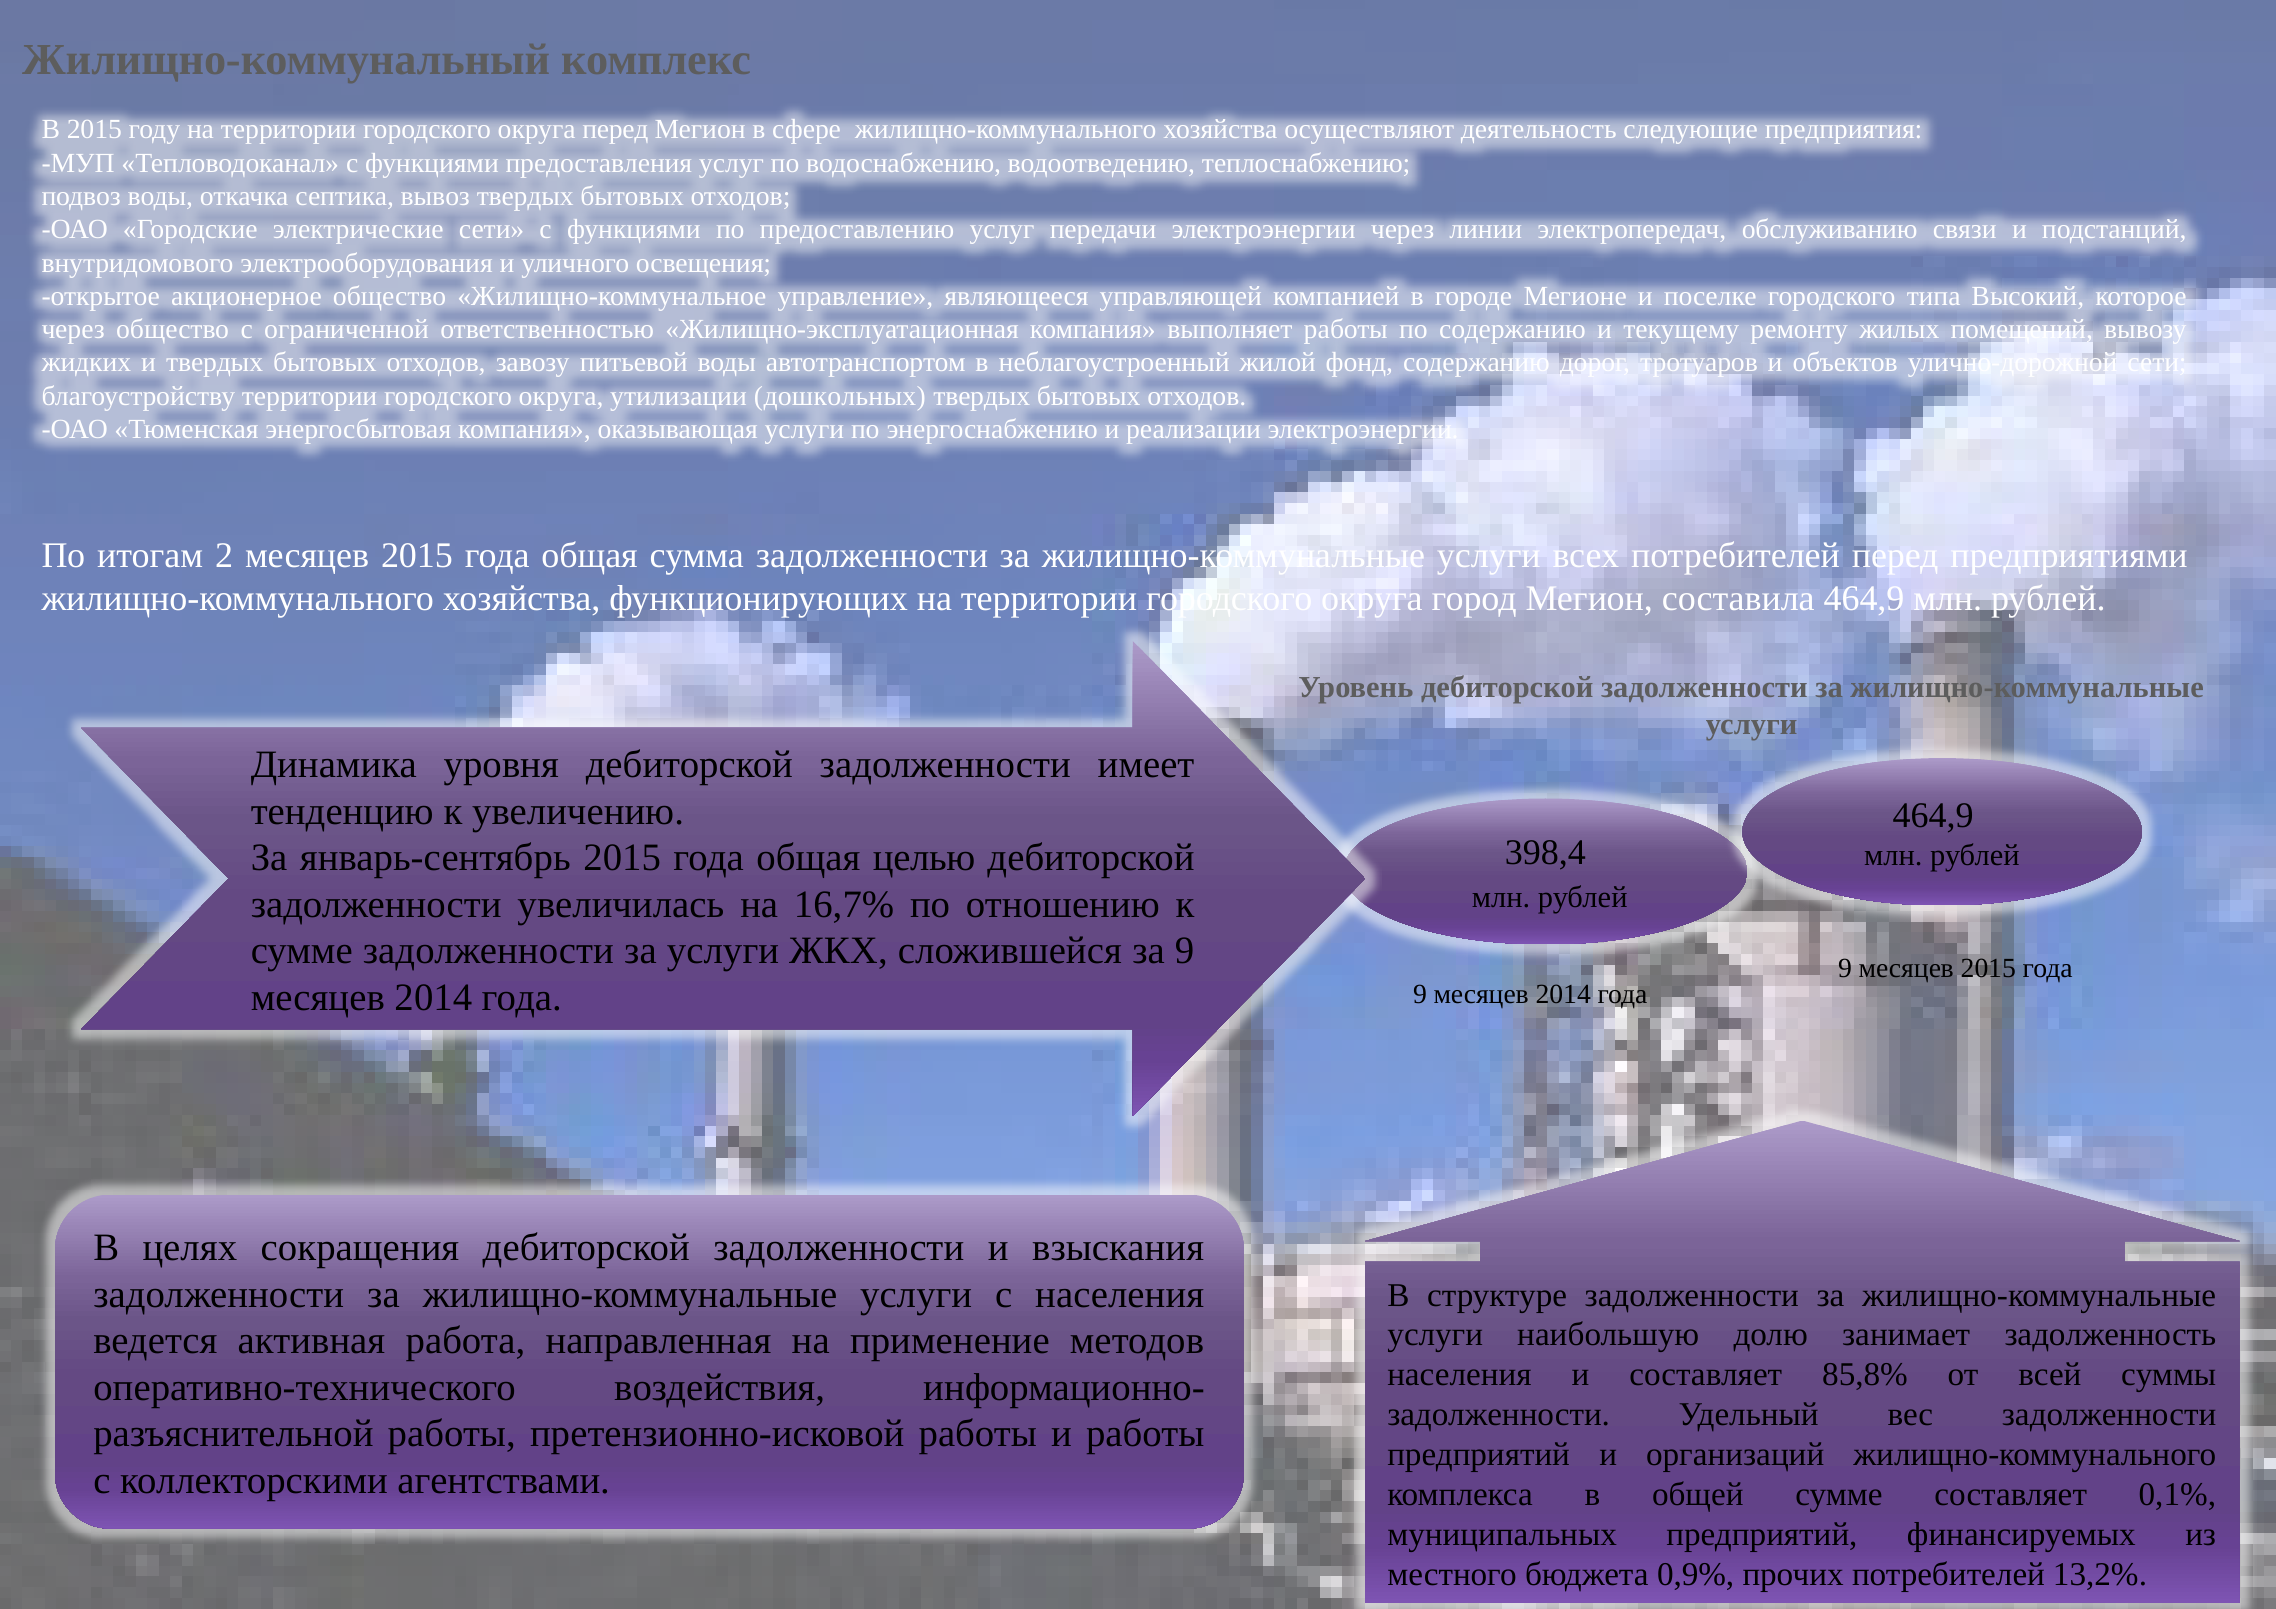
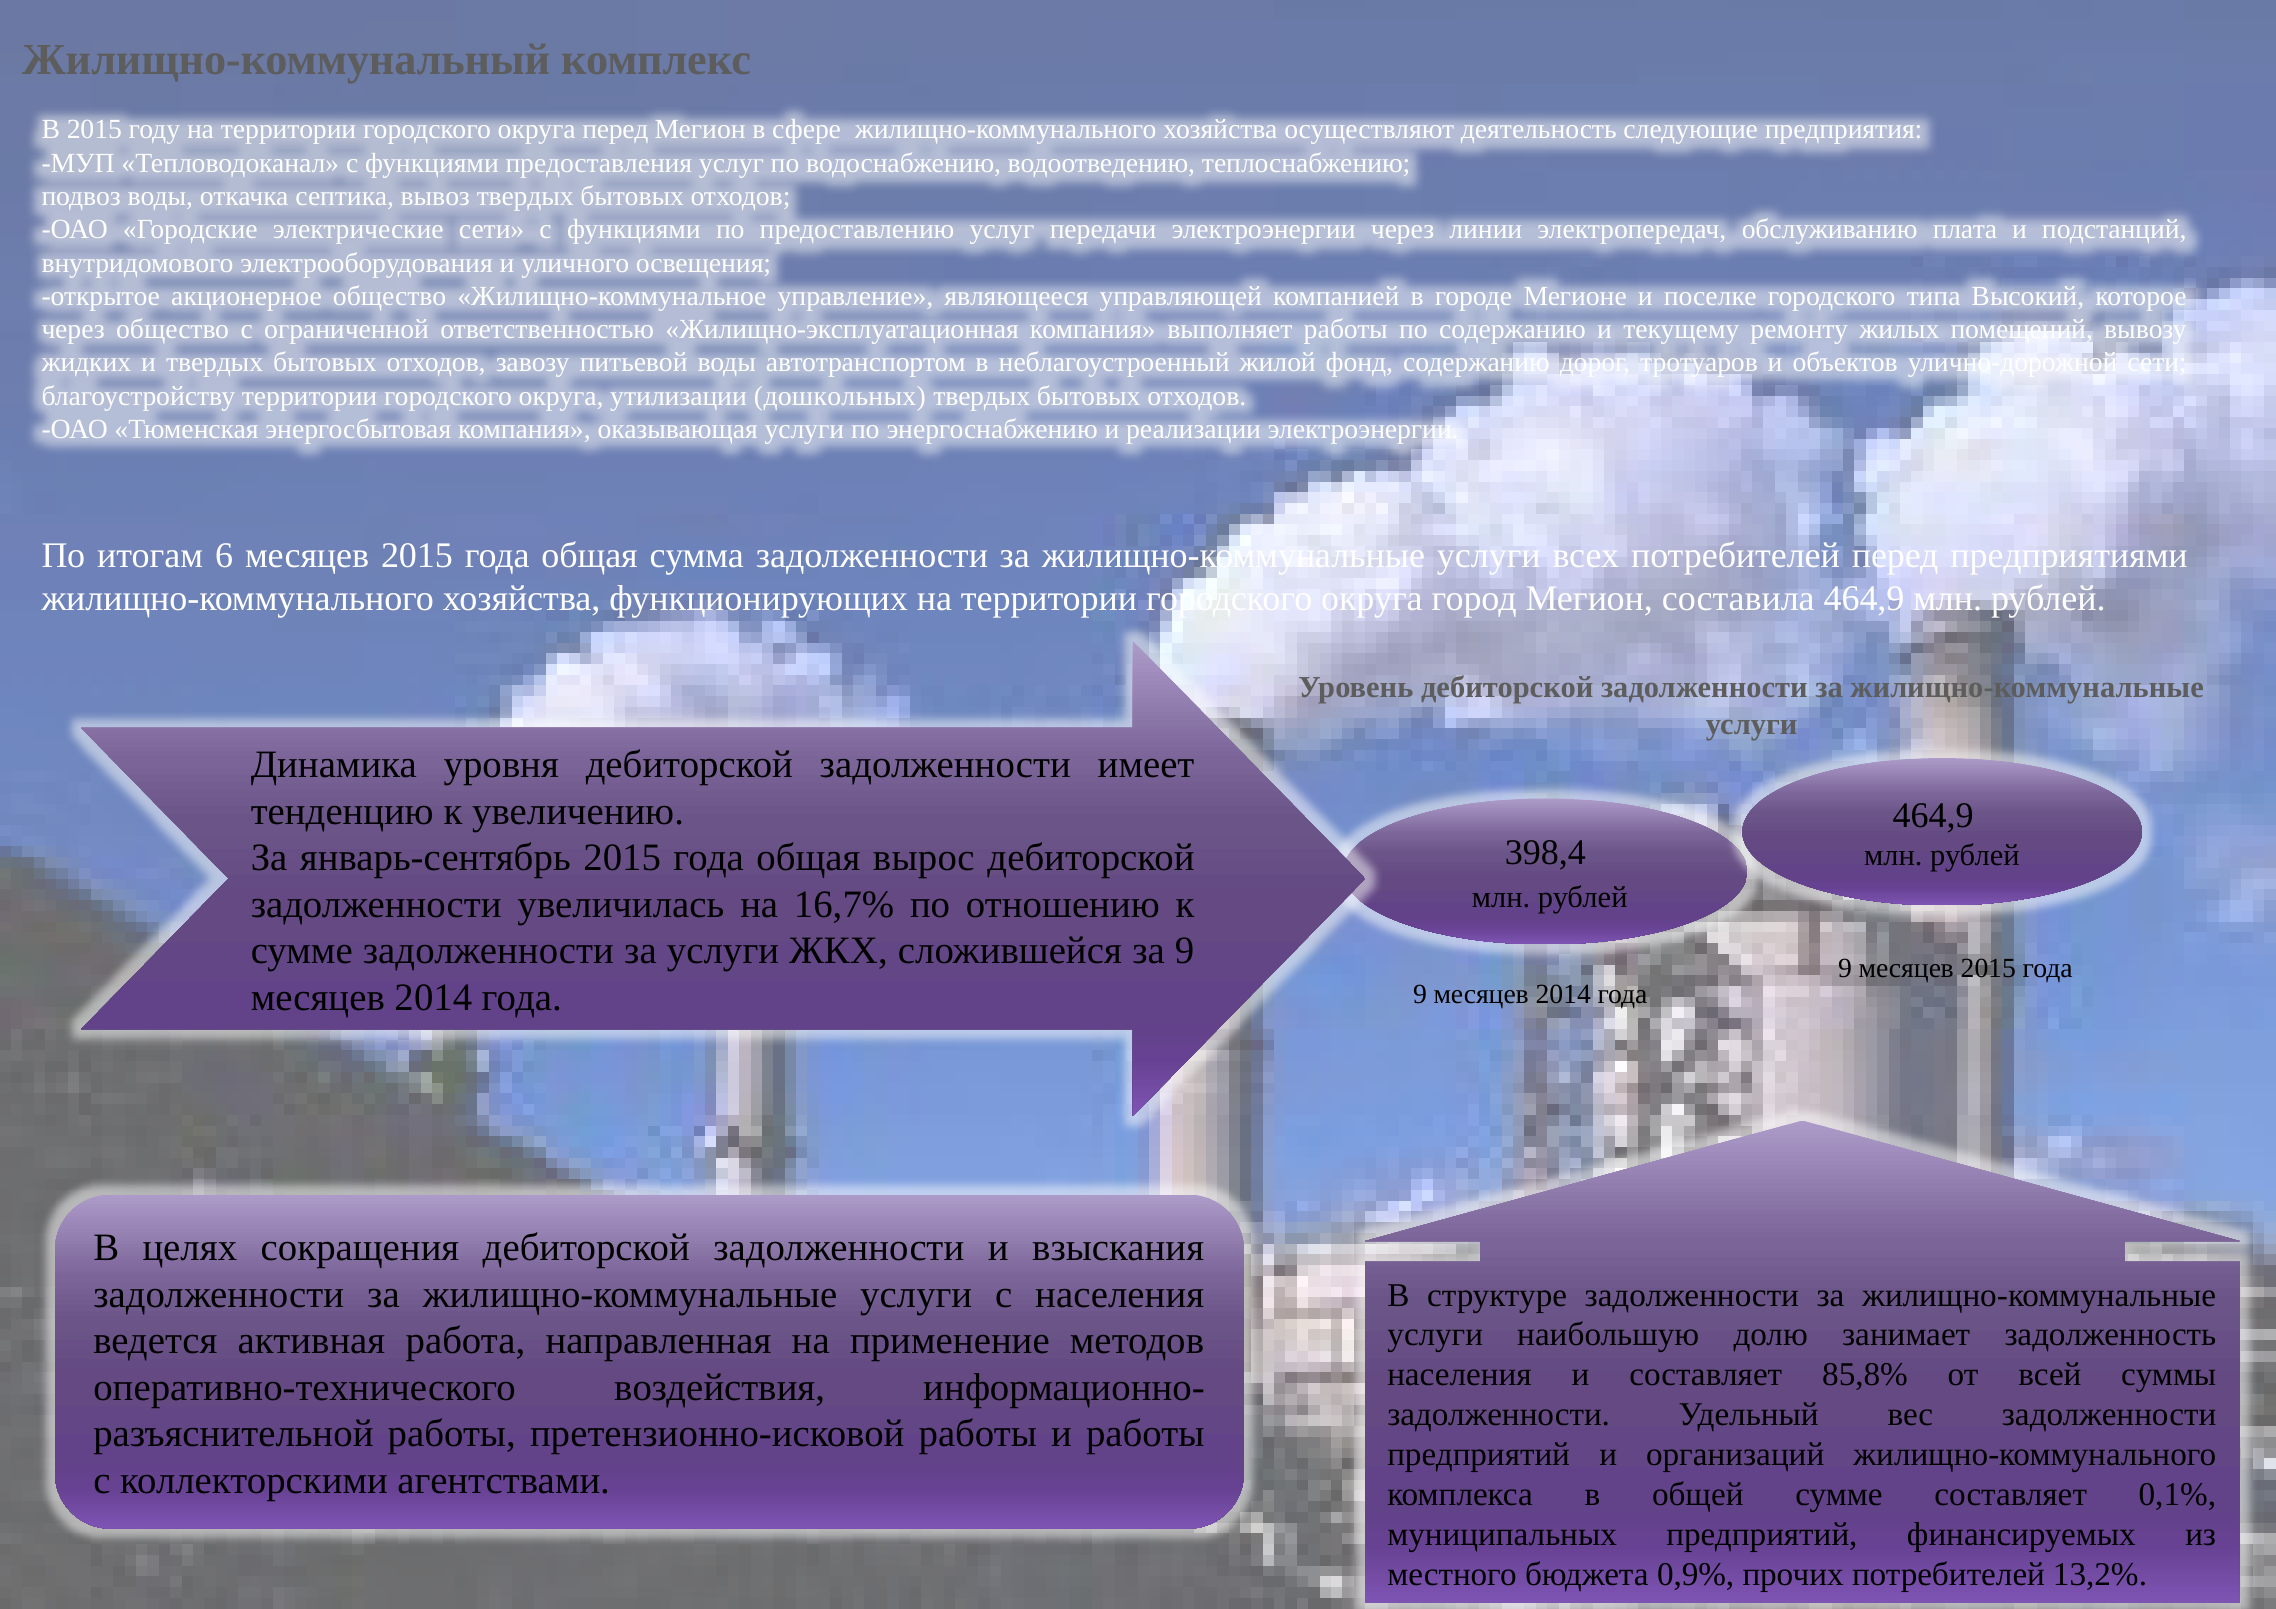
связи: связи -> плата (1965, 230)
2: 2 -> 6 (224, 556)
целью: целью -> вырос (924, 858)
